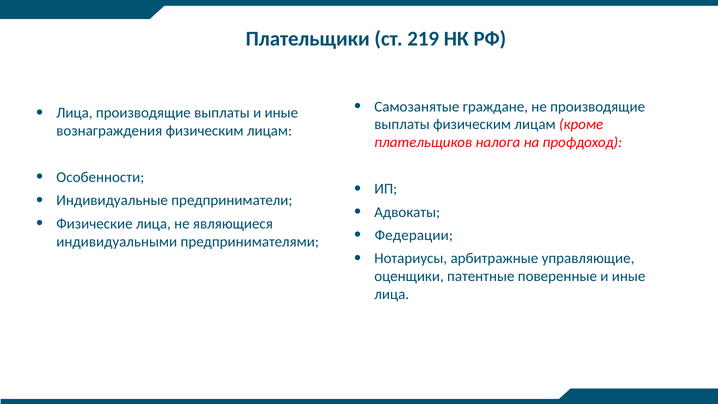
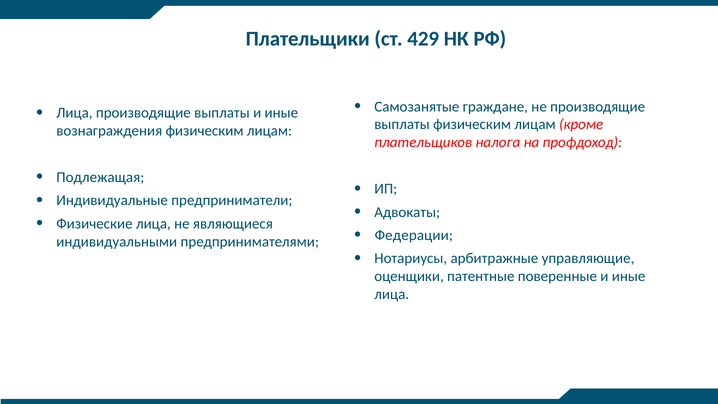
219: 219 -> 429 (423, 39)
Особенности: Особенности -> Подлежащая (100, 177)
